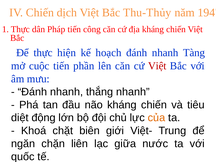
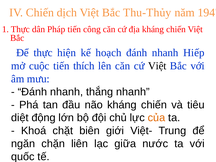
Tàng: Tàng -> Hiếp (194, 53)
phần: phần -> thích (84, 66)
Việt colour: red -> black (157, 66)
